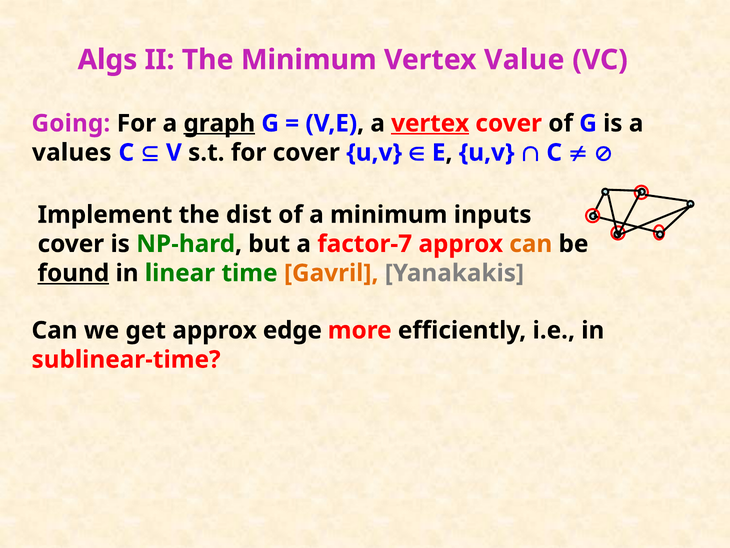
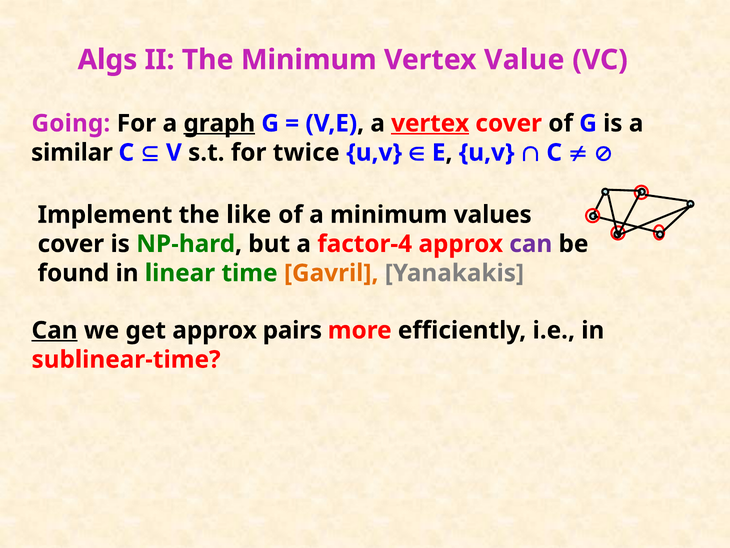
values: values -> similar (72, 152)
for cover: cover -> twice (306, 152)
dist: dist -> like (249, 215)
inputs: inputs -> values (493, 215)
factor-7: factor-7 -> factor-4 (365, 244)
can colour: orange -> purple (531, 244)
found underline: present -> none (73, 273)
Can underline: none -> present (55, 330)
edge: edge -> pairs (292, 330)
